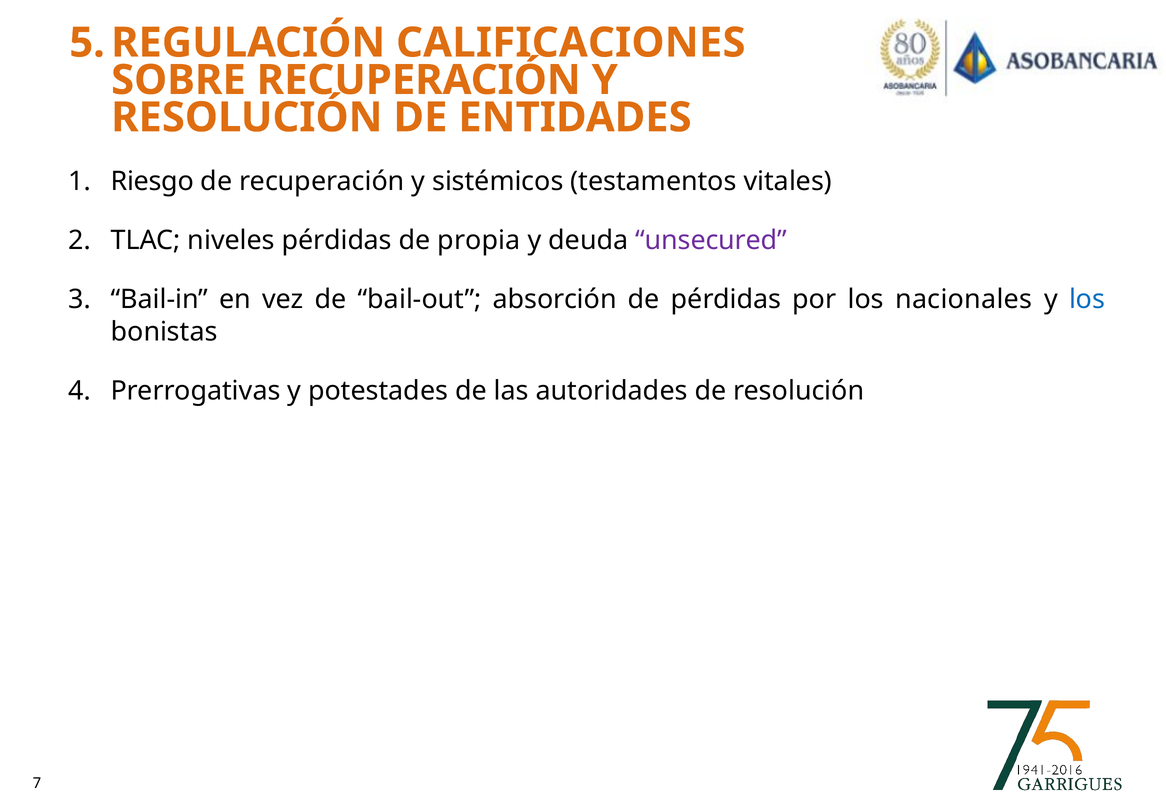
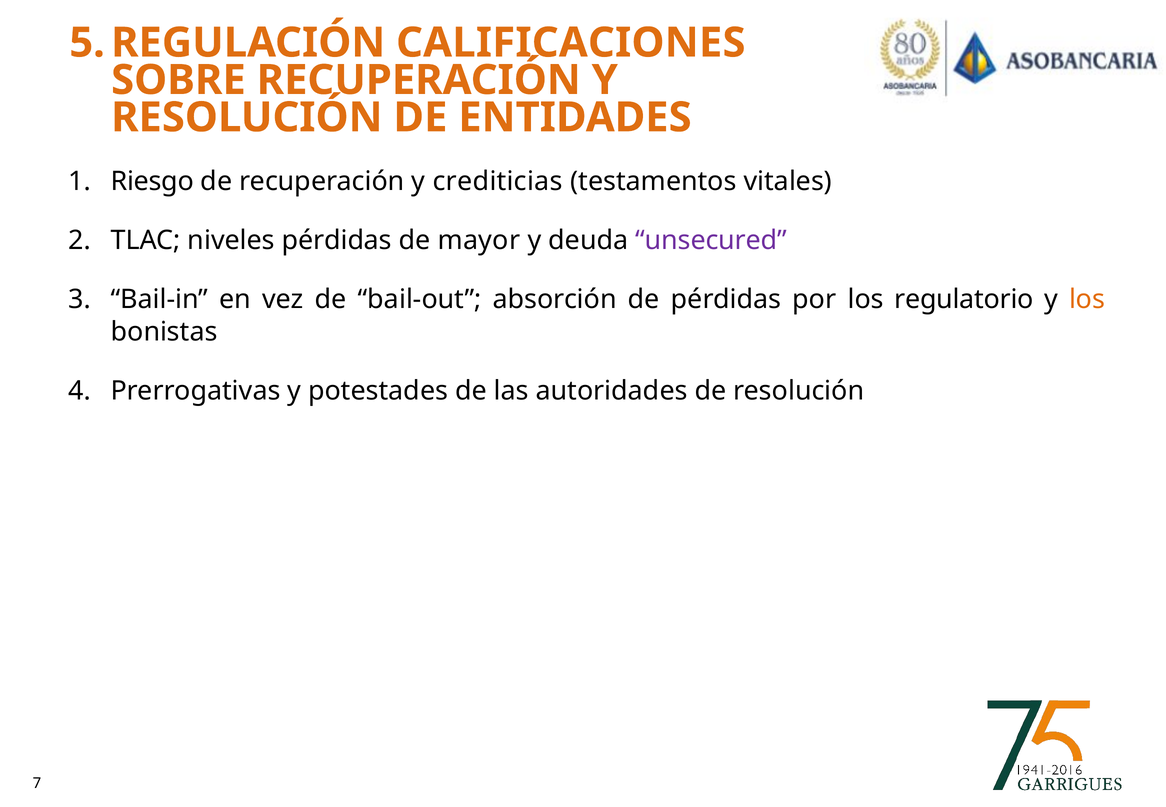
sistémicos: sistémicos -> crediticias (498, 181)
propia: propia -> mayor (479, 240)
nacionales: nacionales -> regulatorio (964, 300)
los colour: blue -> orange (1087, 300)
